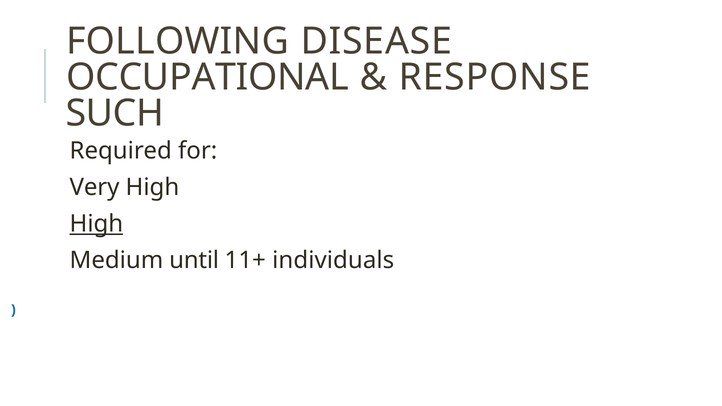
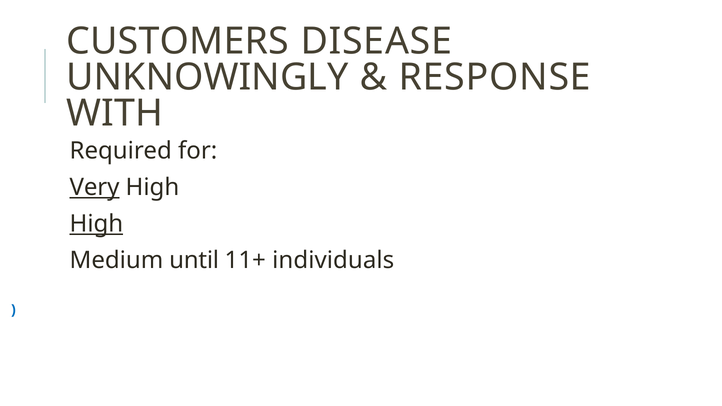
FOLLOWING: FOLLOWING -> CUSTOMERS (178, 41)
OCCUPATIONAL: OCCUPATIONAL -> UNKNOWINGLY (207, 77)
SUCH: SUCH -> WITH (115, 114)
Very underline: none -> present (94, 187)
